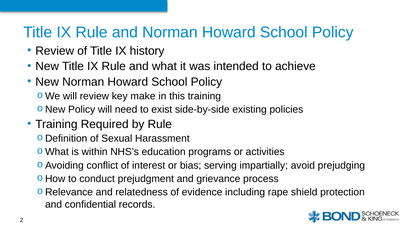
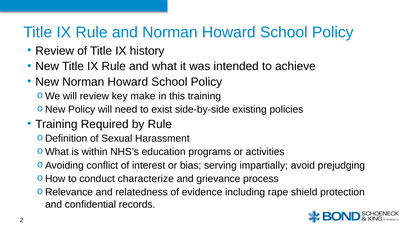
prejudgment: prejudgment -> characterize (146, 179)
